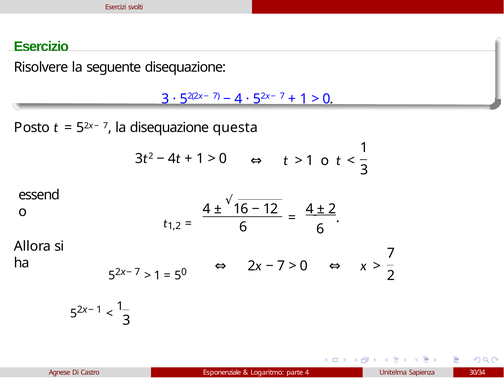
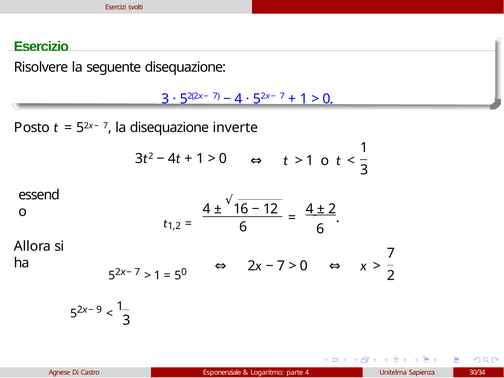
questa: questa -> inverte (235, 128)
1: 1 -> 9 (99, 310)
